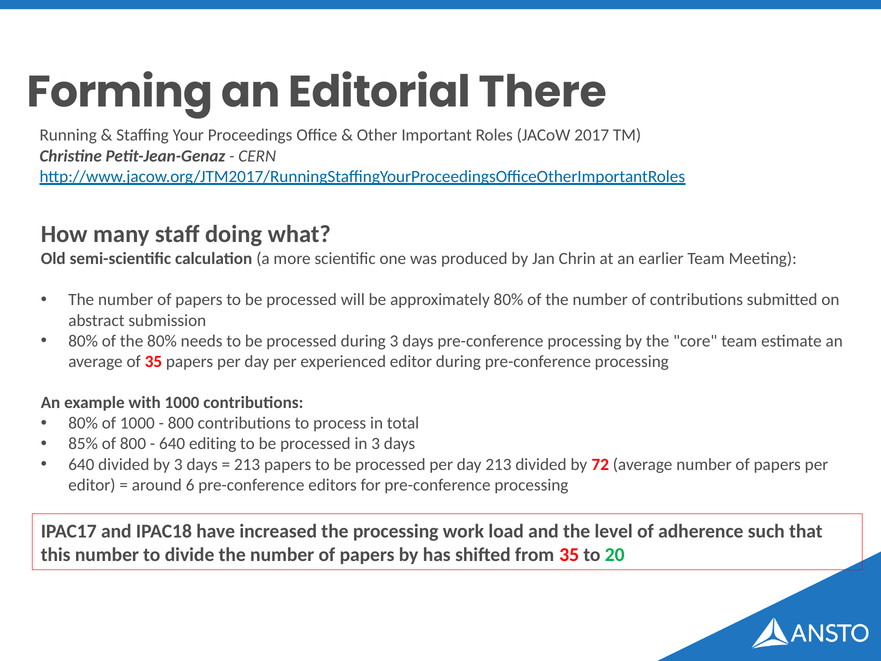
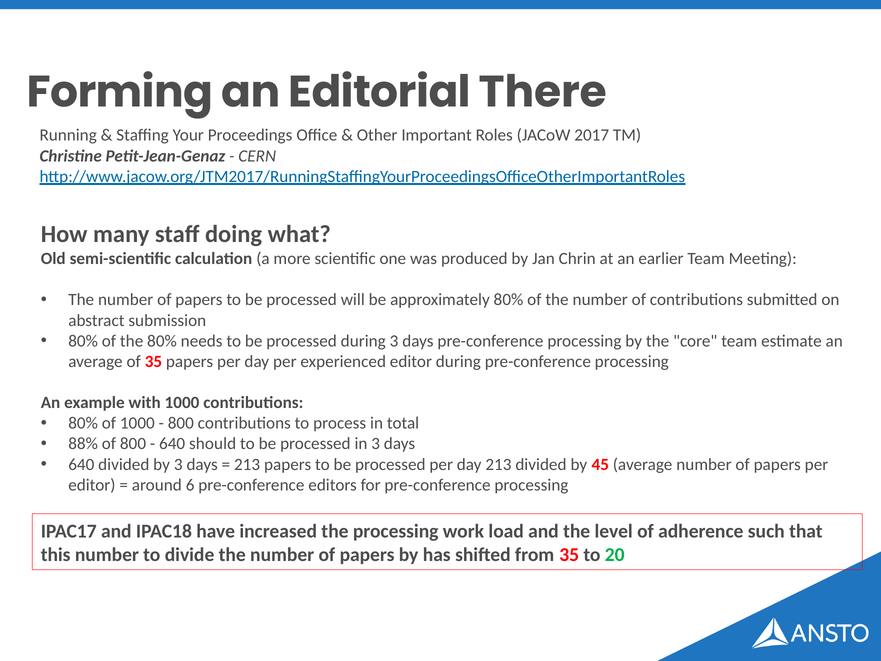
85%: 85% -> 88% (83, 444)
editing: editing -> should (213, 444)
72: 72 -> 45 (600, 464)
